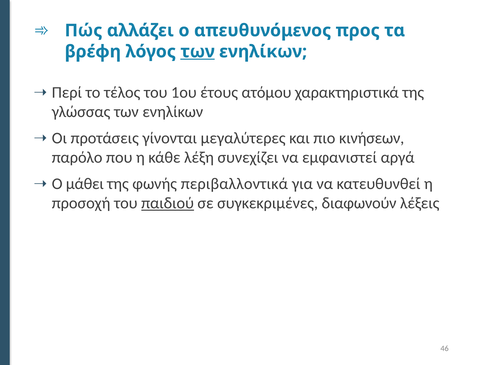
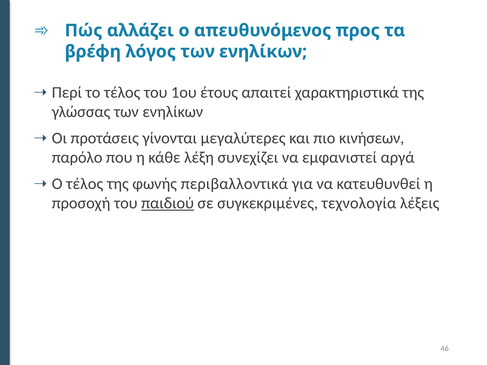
των underline: present -> none (198, 52)
ατόμου: ατόμου -> απαιτεί (266, 92)
Ο μάθει: μάθει -> τέλος (85, 184)
διαφωνούν: διαφωνούν -> τεχνολογία (359, 203)
